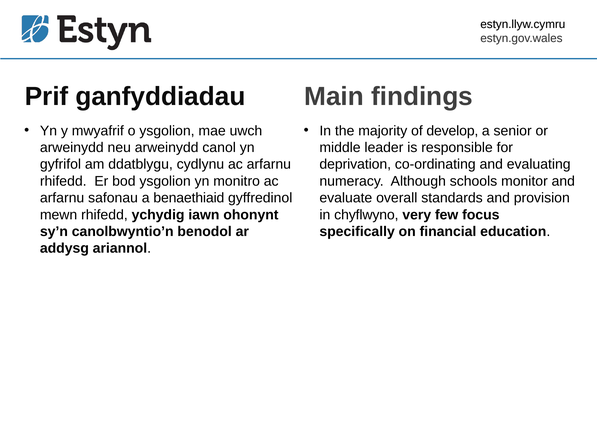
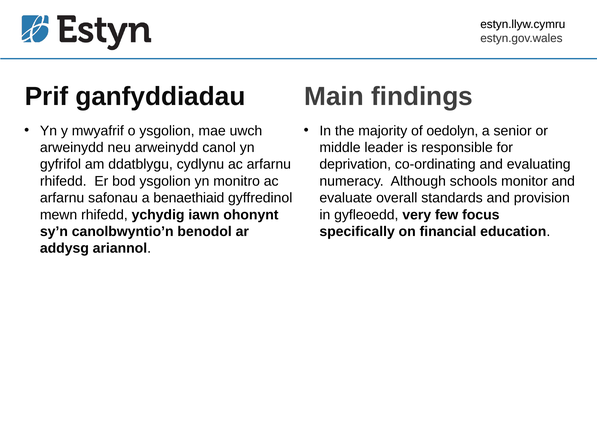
develop: develop -> oedolyn (452, 131)
chyflwyno: chyflwyno -> gyfleoedd (366, 215)
